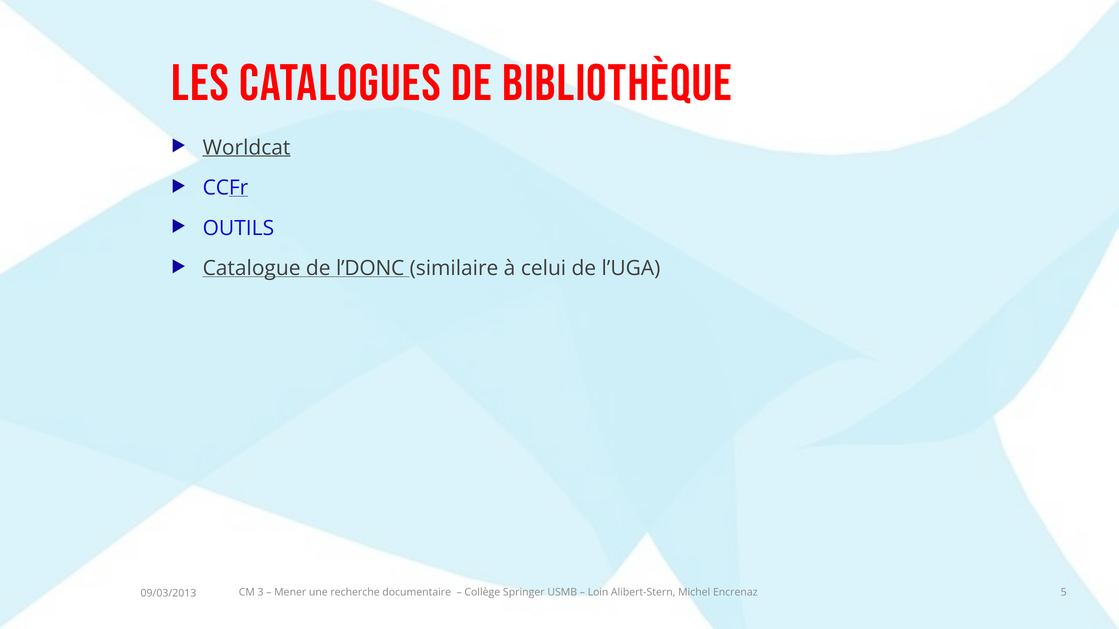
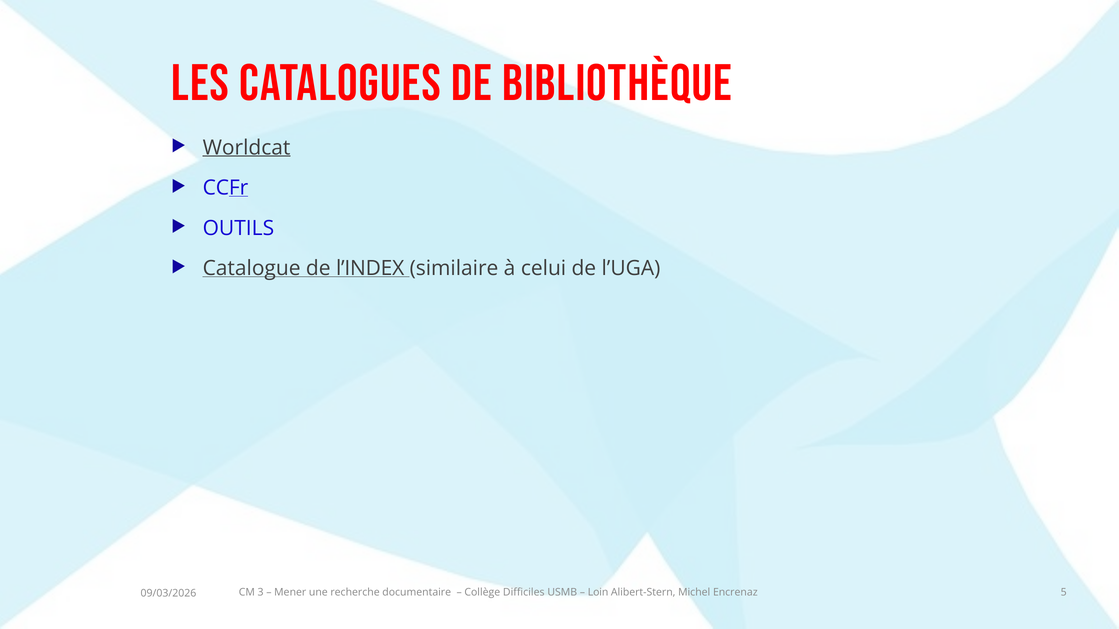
l’DONC: l’DONC -> l’INDEX (370, 269)
Springer: Springer -> Difficiles (524, 593)
09/03/2013: 09/03/2013 -> 09/03/2026 (168, 594)
